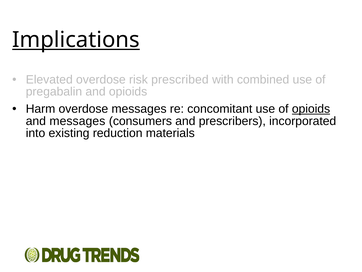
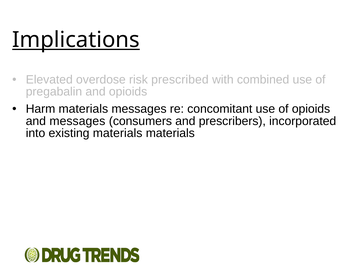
Harm overdose: overdose -> materials (83, 109)
opioids underline: present -> none (311, 109)
existing reduction: reduction -> materials (118, 133)
